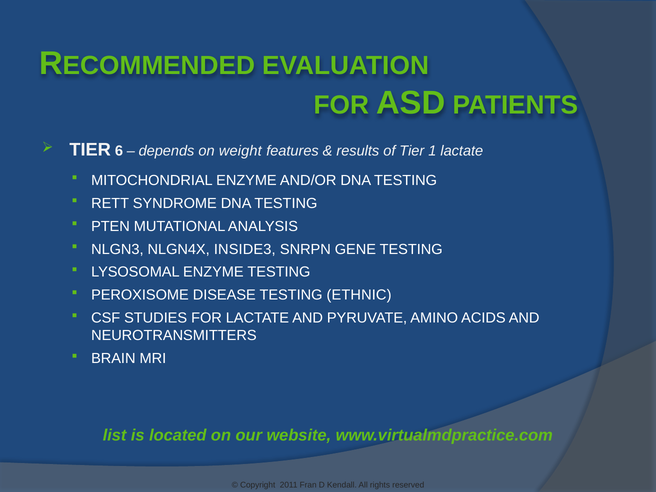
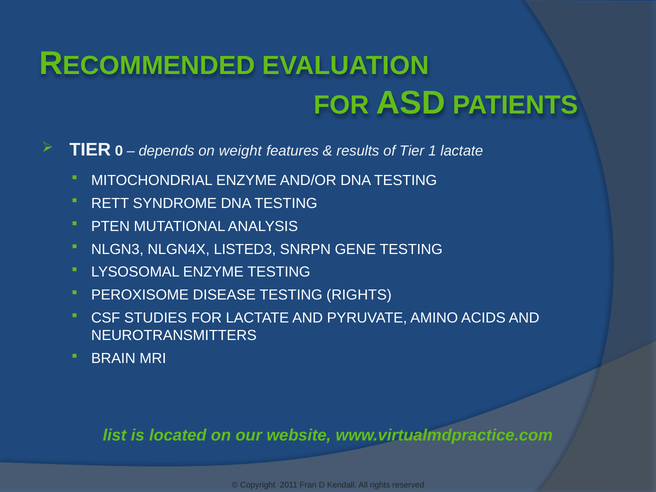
6: 6 -> 0 (119, 151)
INSIDE3: INSIDE3 -> LISTED3 (245, 249)
TESTING ETHNIC: ETHNIC -> RIGHTS (359, 295)
